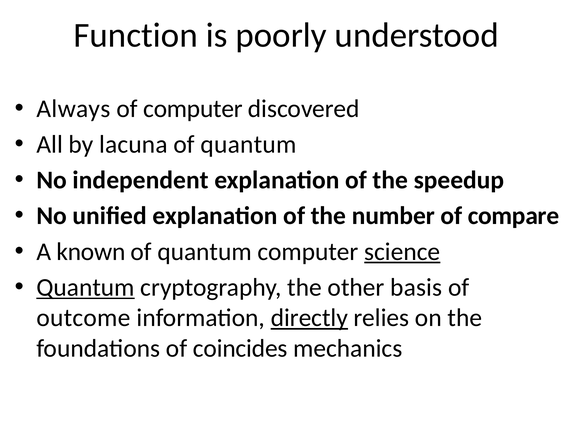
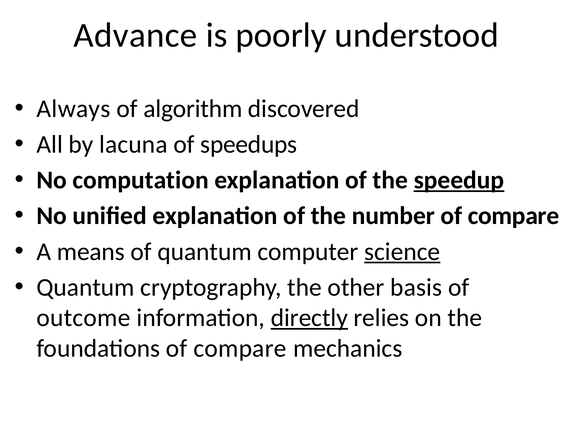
Function: Function -> Advance (135, 35)
of computer: computer -> algorithm (193, 109)
quantum: quantum -> speedups (249, 144)
independent: independent -> computation (141, 180)
speedup underline: none -> present (459, 180)
known: known -> means (91, 251)
Quantum underline: present -> none (86, 287)
foundations of coincides: coincides -> compare (240, 348)
